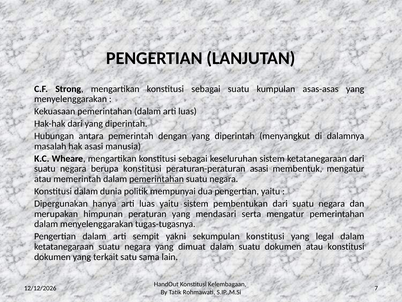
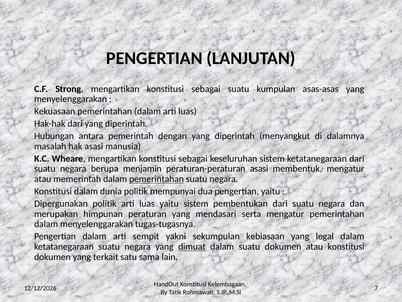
berupa konstitusi: konstitusi -> menjamin (142, 169)
Dipergunakan hanya: hanya -> politik (105, 203)
sekumpulan konstitusi: konstitusi -> kebiasaan (265, 236)
dimuat underline: none -> present (192, 246)
